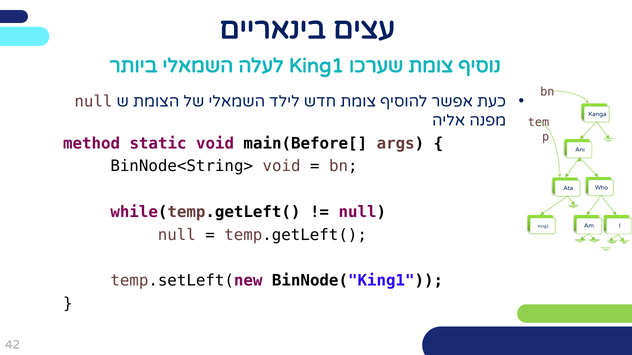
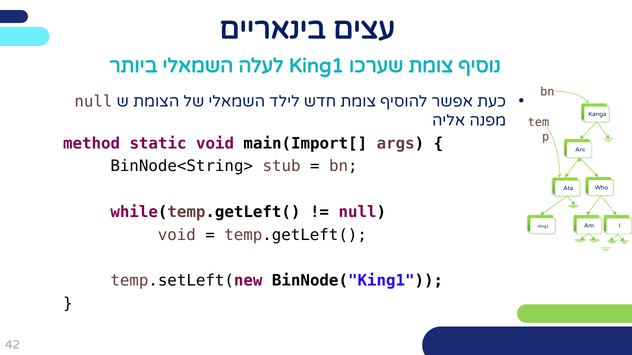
main(Before[: main(Before[ -> main(Import[ (305, 143)
BinNode<String> void: void -> stub (282, 166)
null: null -> void (177, 235)
